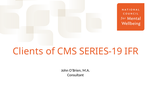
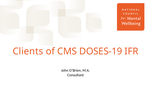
SERIES-19: SERIES-19 -> DOSES-19 (101, 51)
